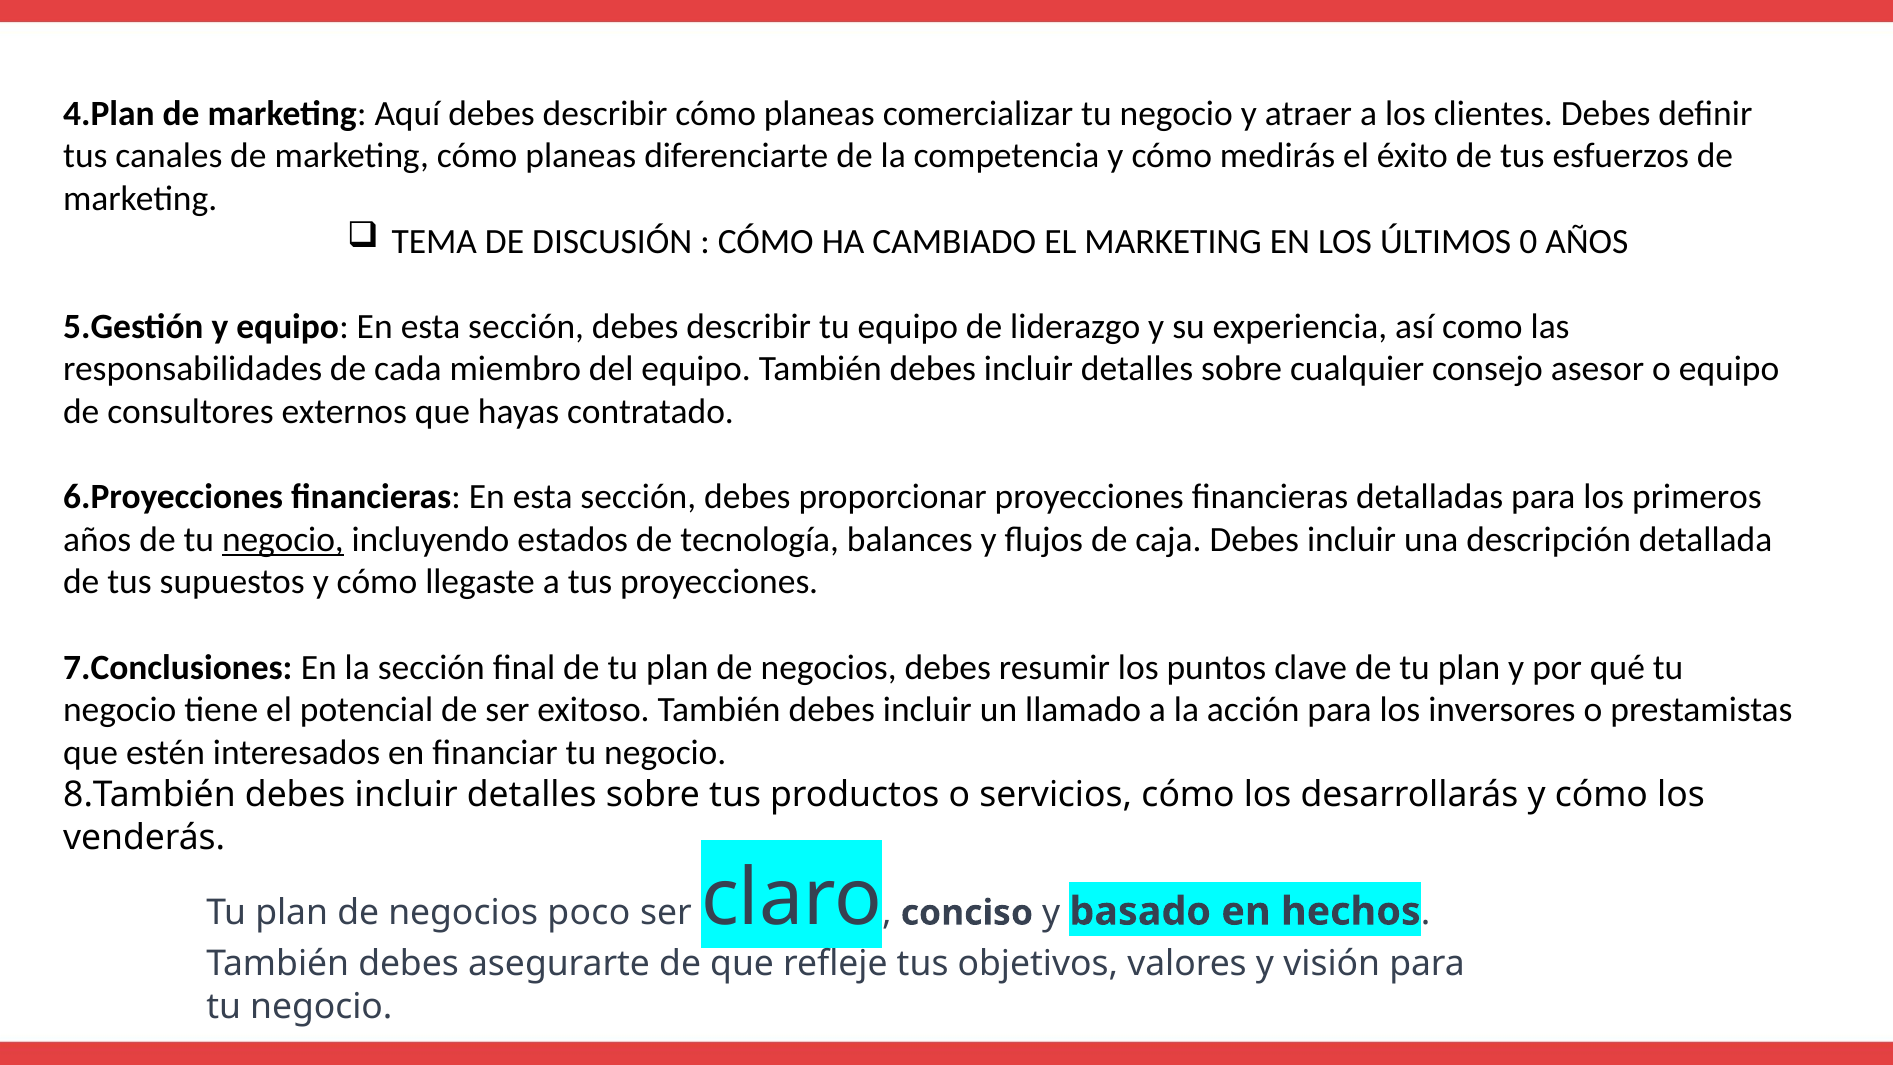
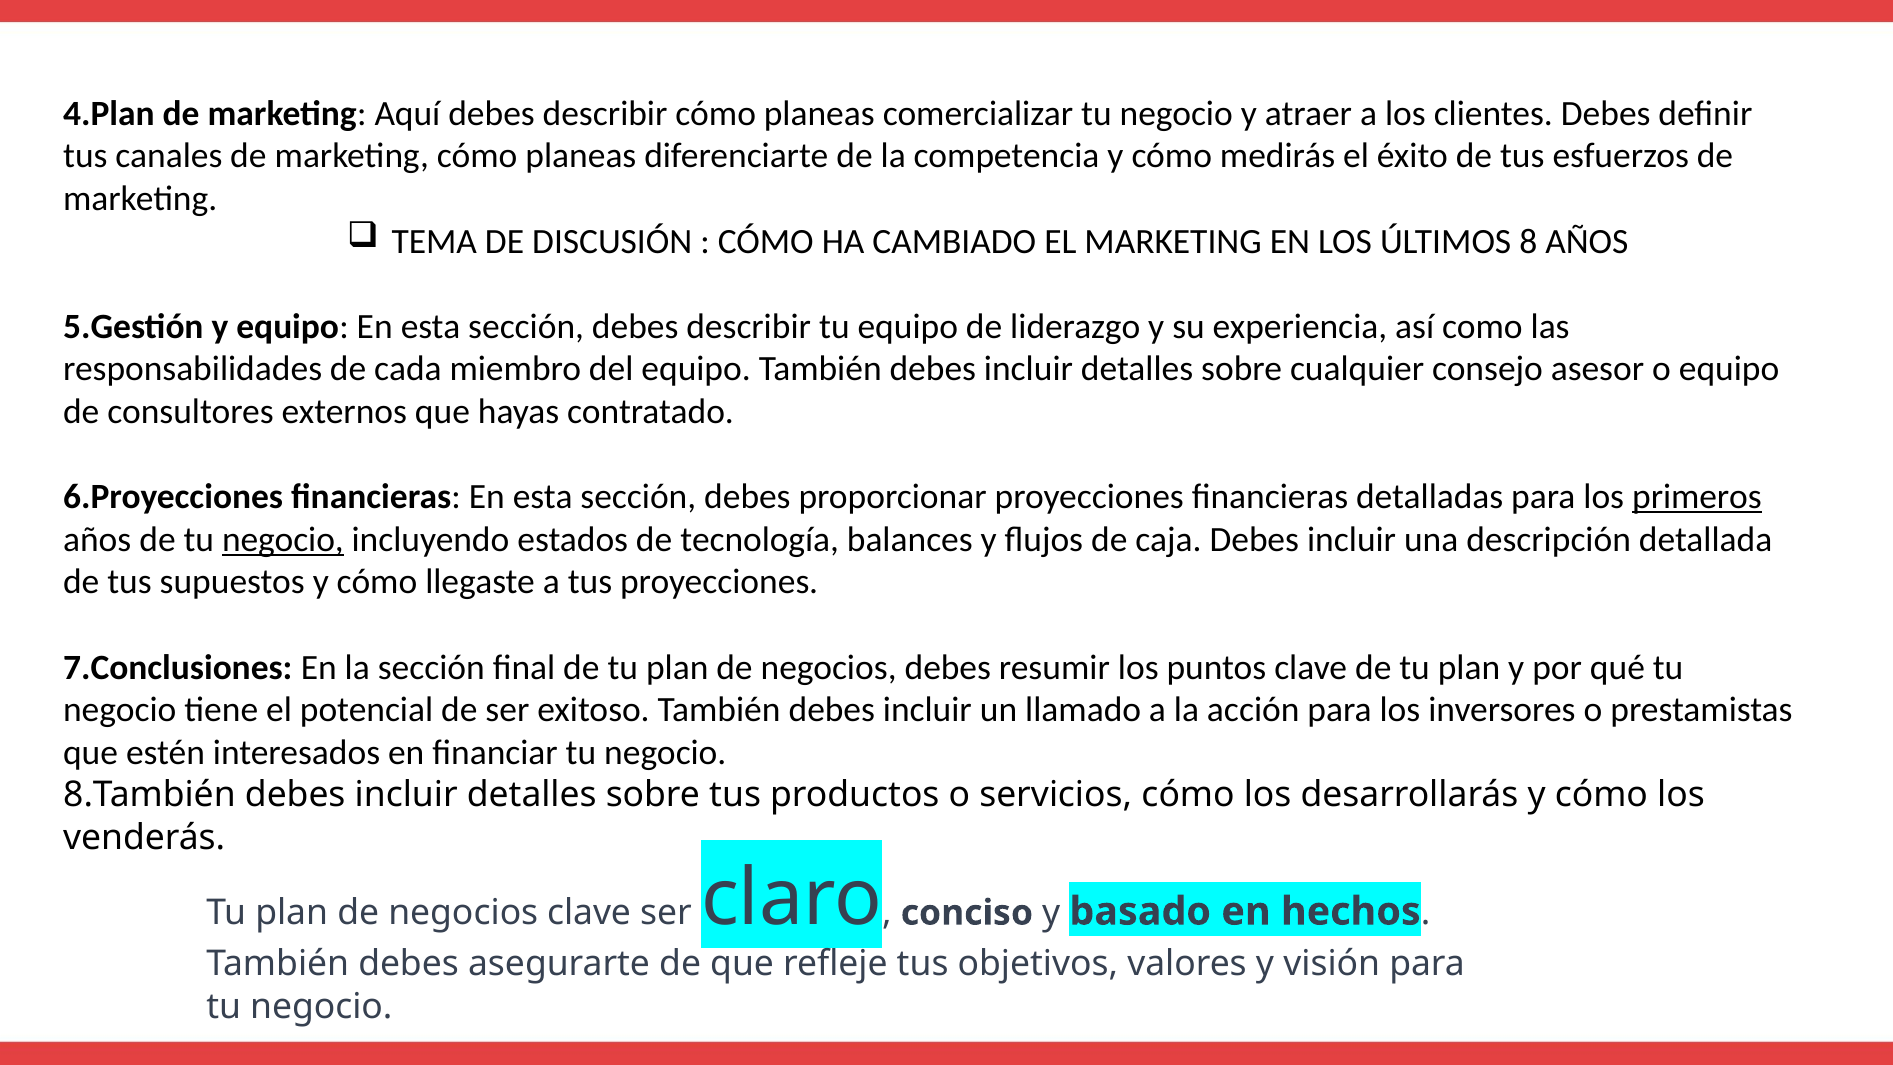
0: 0 -> 8 (1528, 241)
primeros underline: none -> present (1697, 497)
negocios poco: poco -> clave (589, 913)
